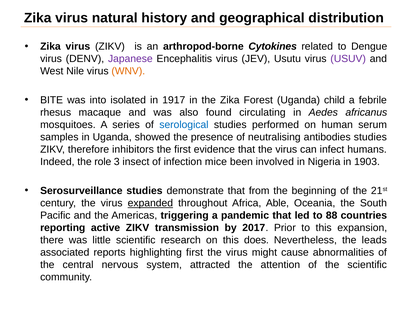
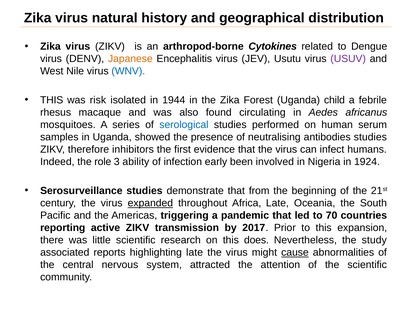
Japanese colour: purple -> orange (130, 59)
WNV colour: orange -> blue (128, 71)
BITE: BITE -> THIS (52, 100)
into: into -> risk (98, 100)
1917: 1917 -> 1944 (174, 100)
insect: insect -> ability (136, 162)
mice: mice -> early (216, 162)
1903: 1903 -> 1924 (367, 162)
Africa Able: Able -> Late (277, 203)
88: 88 -> 70 (332, 215)
leads: leads -> study (374, 240)
highlighting first: first -> late (195, 253)
cause underline: none -> present (295, 253)
